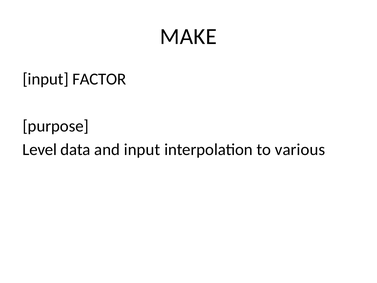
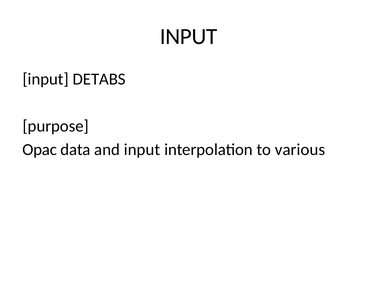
MAKE: MAKE -> INPUT (189, 36)
FACTOR: FACTOR -> DETABS (99, 79)
Level: Level -> Opac (40, 149)
